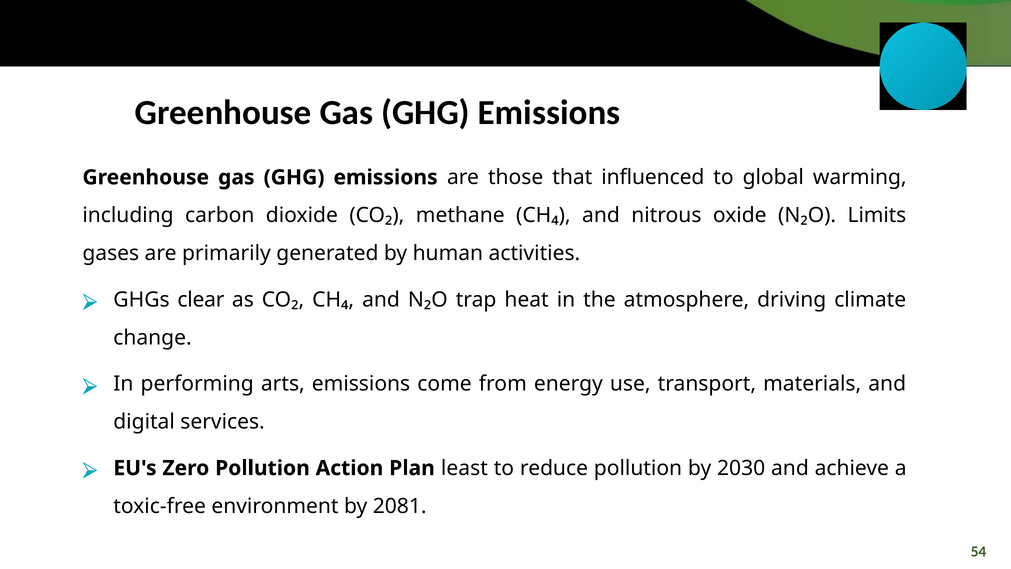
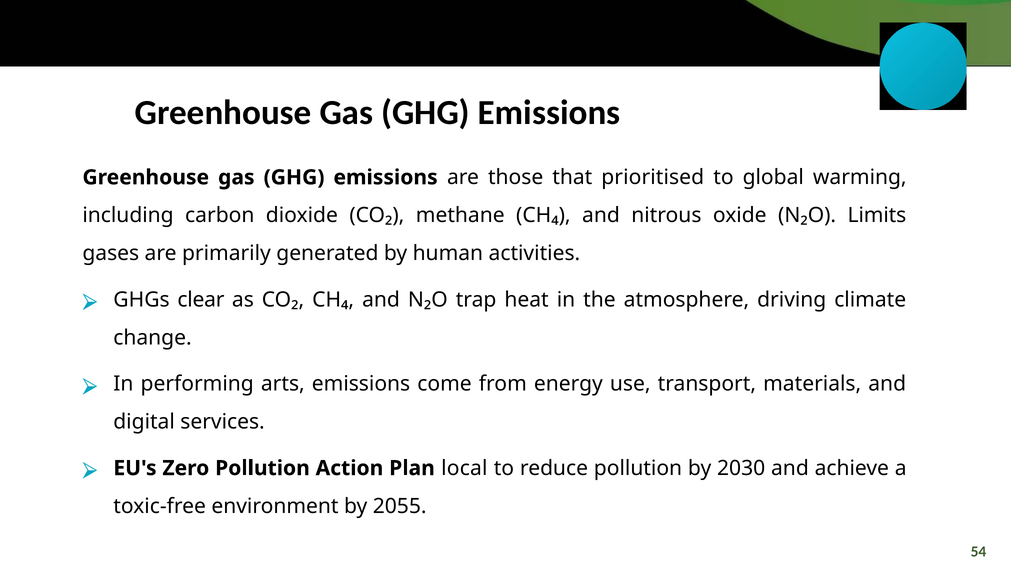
influenced: influenced -> prioritised (653, 177)
least: least -> local (464, 468)
2081: 2081 -> 2055 (400, 506)
